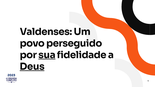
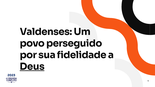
sua underline: present -> none (47, 55)
